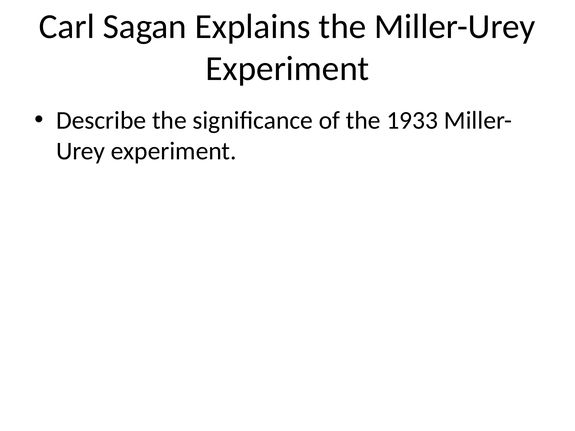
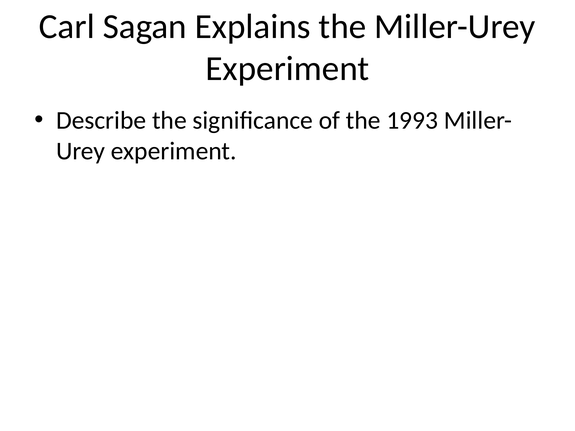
1933: 1933 -> 1993 (412, 121)
